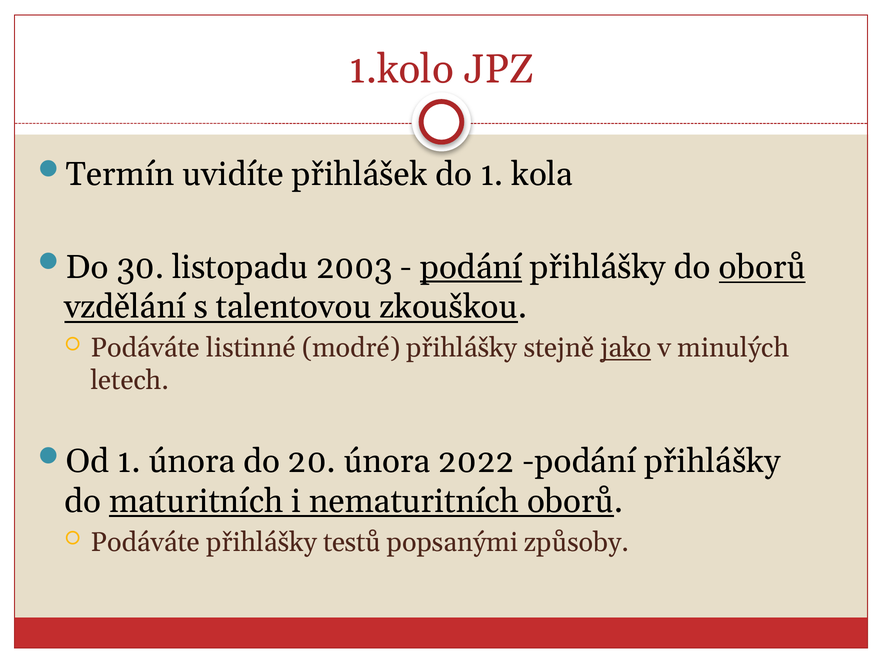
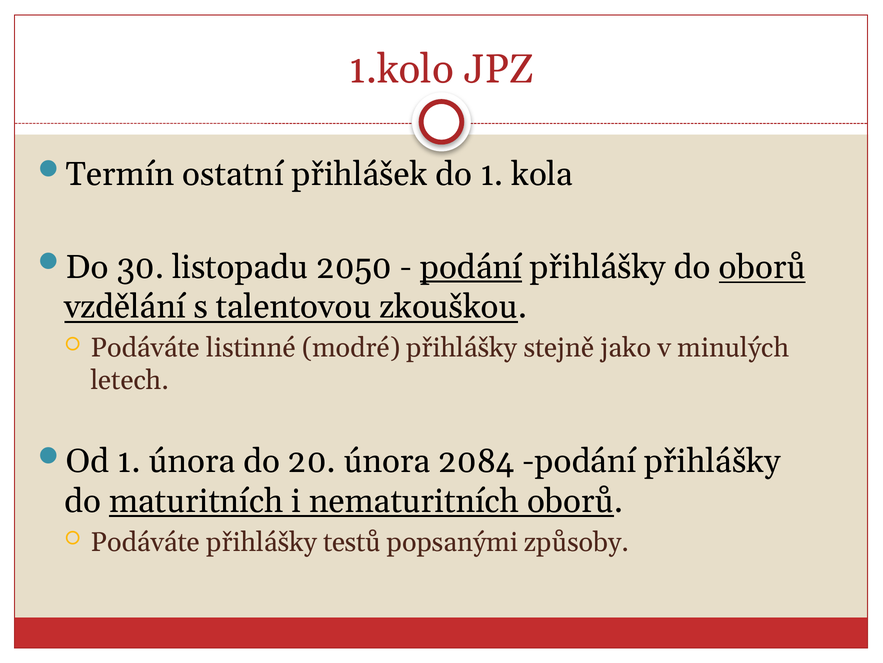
uvidíte: uvidíte -> ostatní (233, 174)
2003: 2003 -> 2050 (354, 267)
jako underline: present -> none (626, 348)
2022: 2022 -> 2084 (477, 461)
